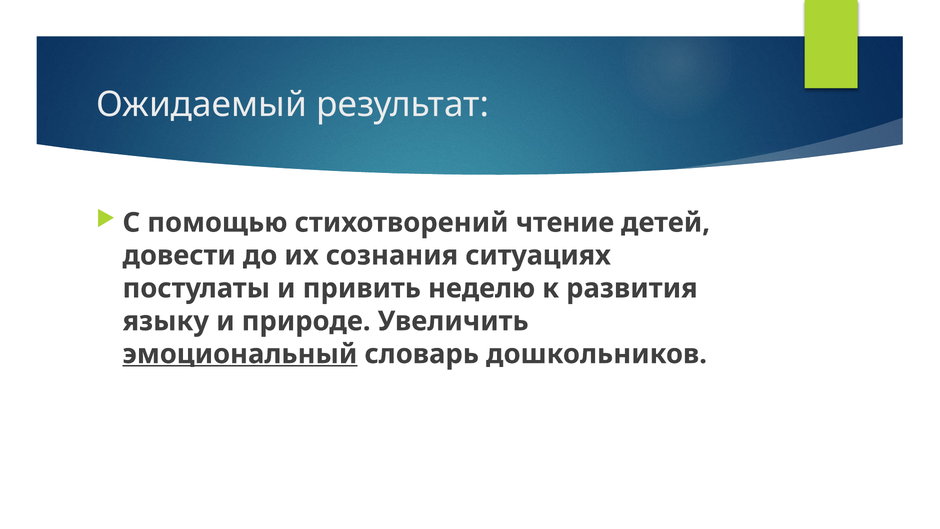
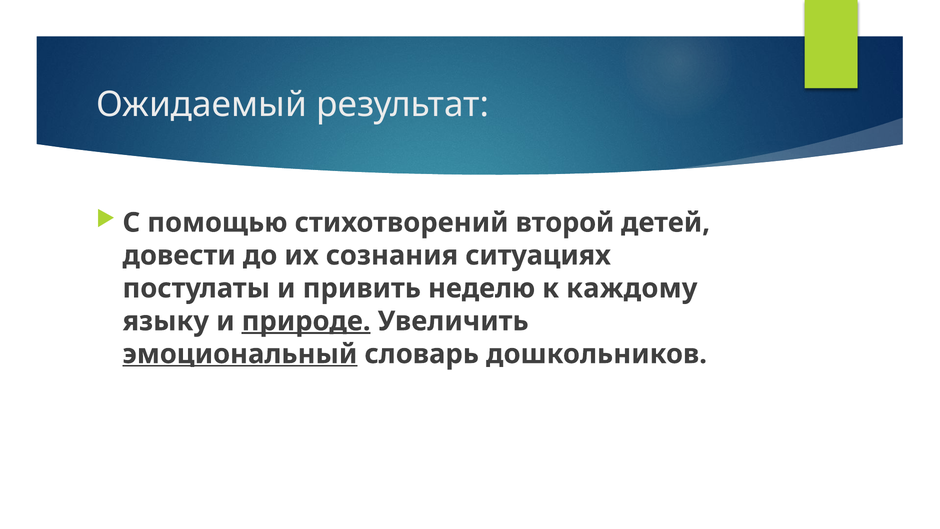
чтение: чтение -> второй (565, 223)
развития: развития -> каждому (632, 288)
природе underline: none -> present (306, 321)
